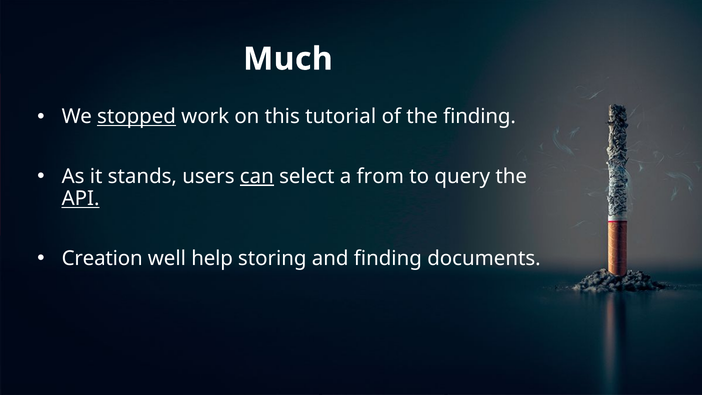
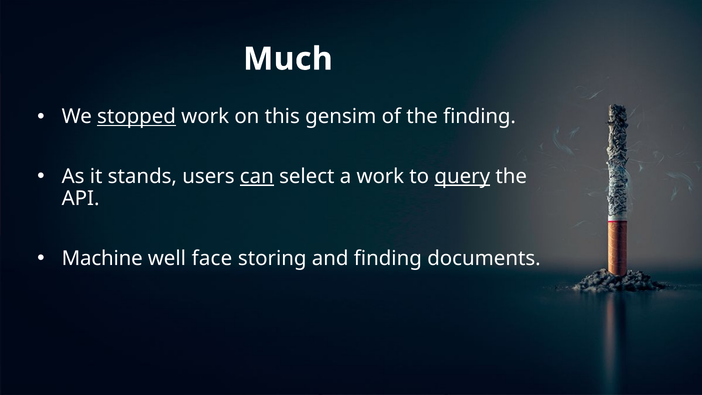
tutorial: tutorial -> gensim (341, 117)
a from: from -> work (380, 176)
query underline: none -> present (462, 176)
API underline: present -> none (81, 199)
Creation: Creation -> Machine (102, 258)
help: help -> face (212, 258)
